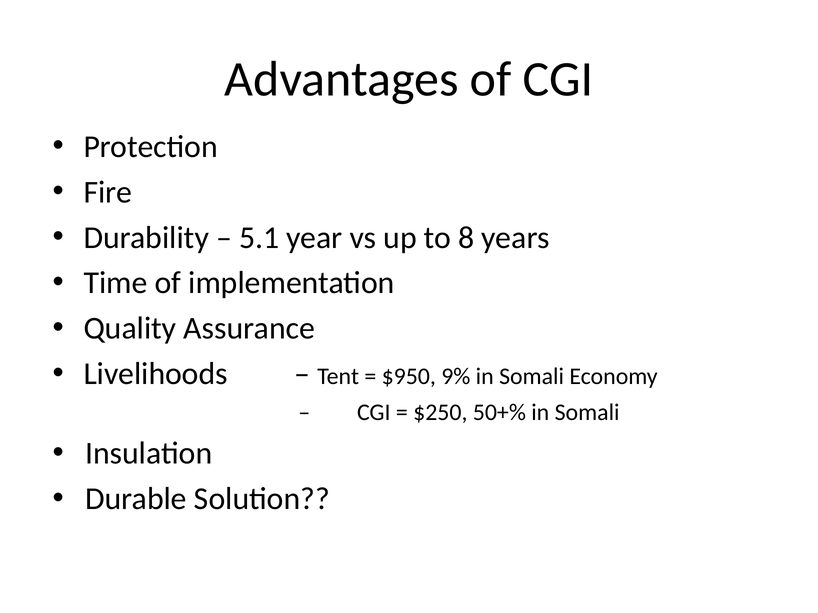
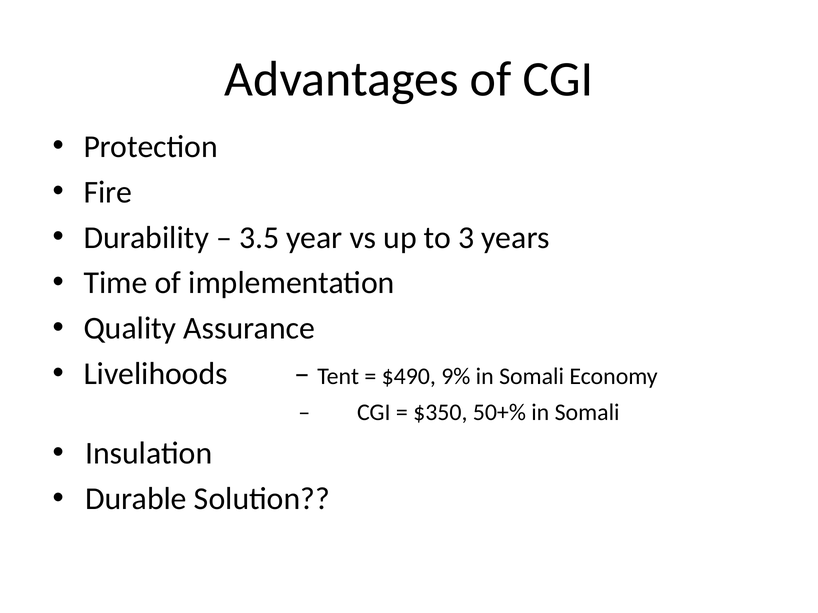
5.1: 5.1 -> 3.5 (259, 238)
8: 8 -> 3 (466, 238)
$950: $950 -> $490 (409, 377)
$250: $250 -> $350 (440, 412)
